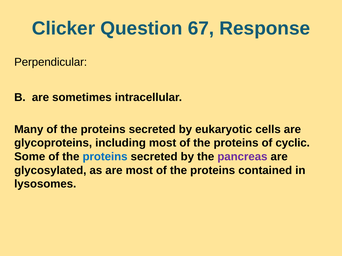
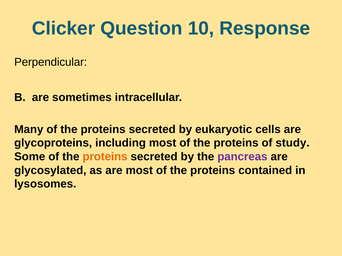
67: 67 -> 10 (201, 28)
cyclic: cyclic -> study (293, 143)
proteins colour: blue -> orange (105, 157)
